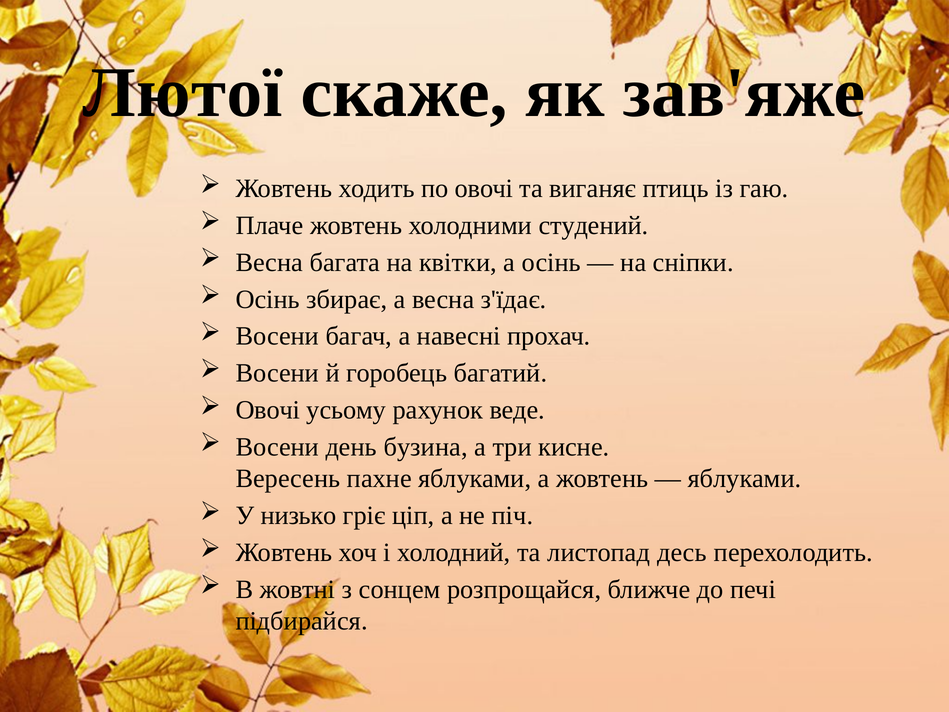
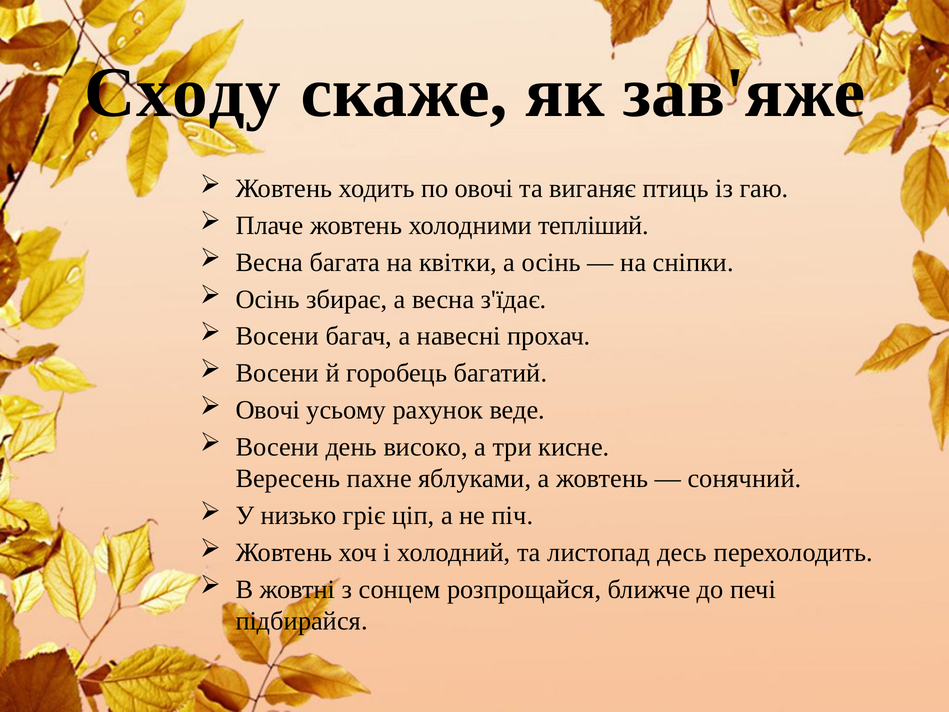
Лютої: Лютої -> Сходу (182, 93)
студений: студений -> тепліший (593, 225)
бузина: бузина -> високо (426, 447)
яблуками: яблуками -> сонячний (745, 479)
